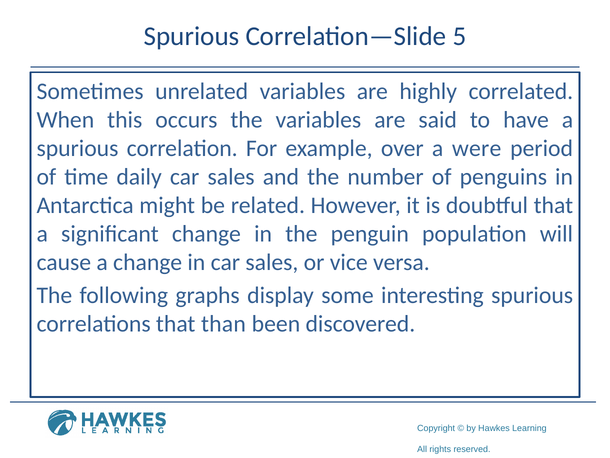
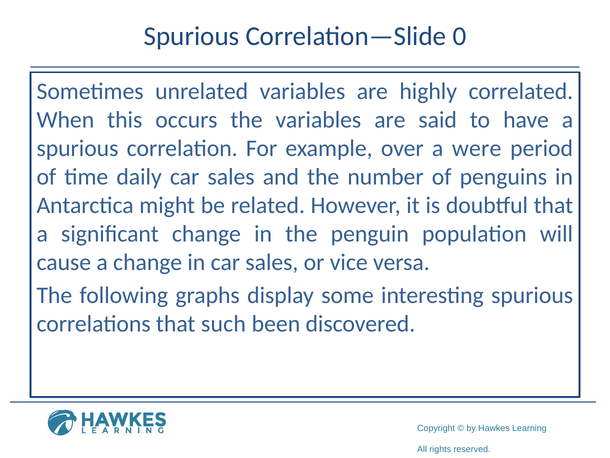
5: 5 -> 0 (459, 36)
than: than -> such (223, 324)
